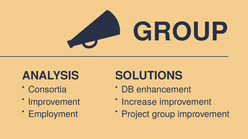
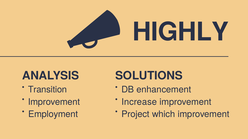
GROUP: GROUP -> HIGHLY (181, 32)
Consortia: Consortia -> Transition (48, 90)
Project group: group -> which (164, 115)
